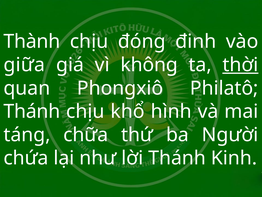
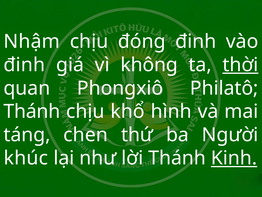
Thành: Thành -> Nhậm (32, 41)
giữa: giữa -> đinh (24, 65)
chữa: chữa -> chen (86, 135)
chứa: chứa -> khúc (26, 158)
Kinh underline: none -> present (234, 158)
